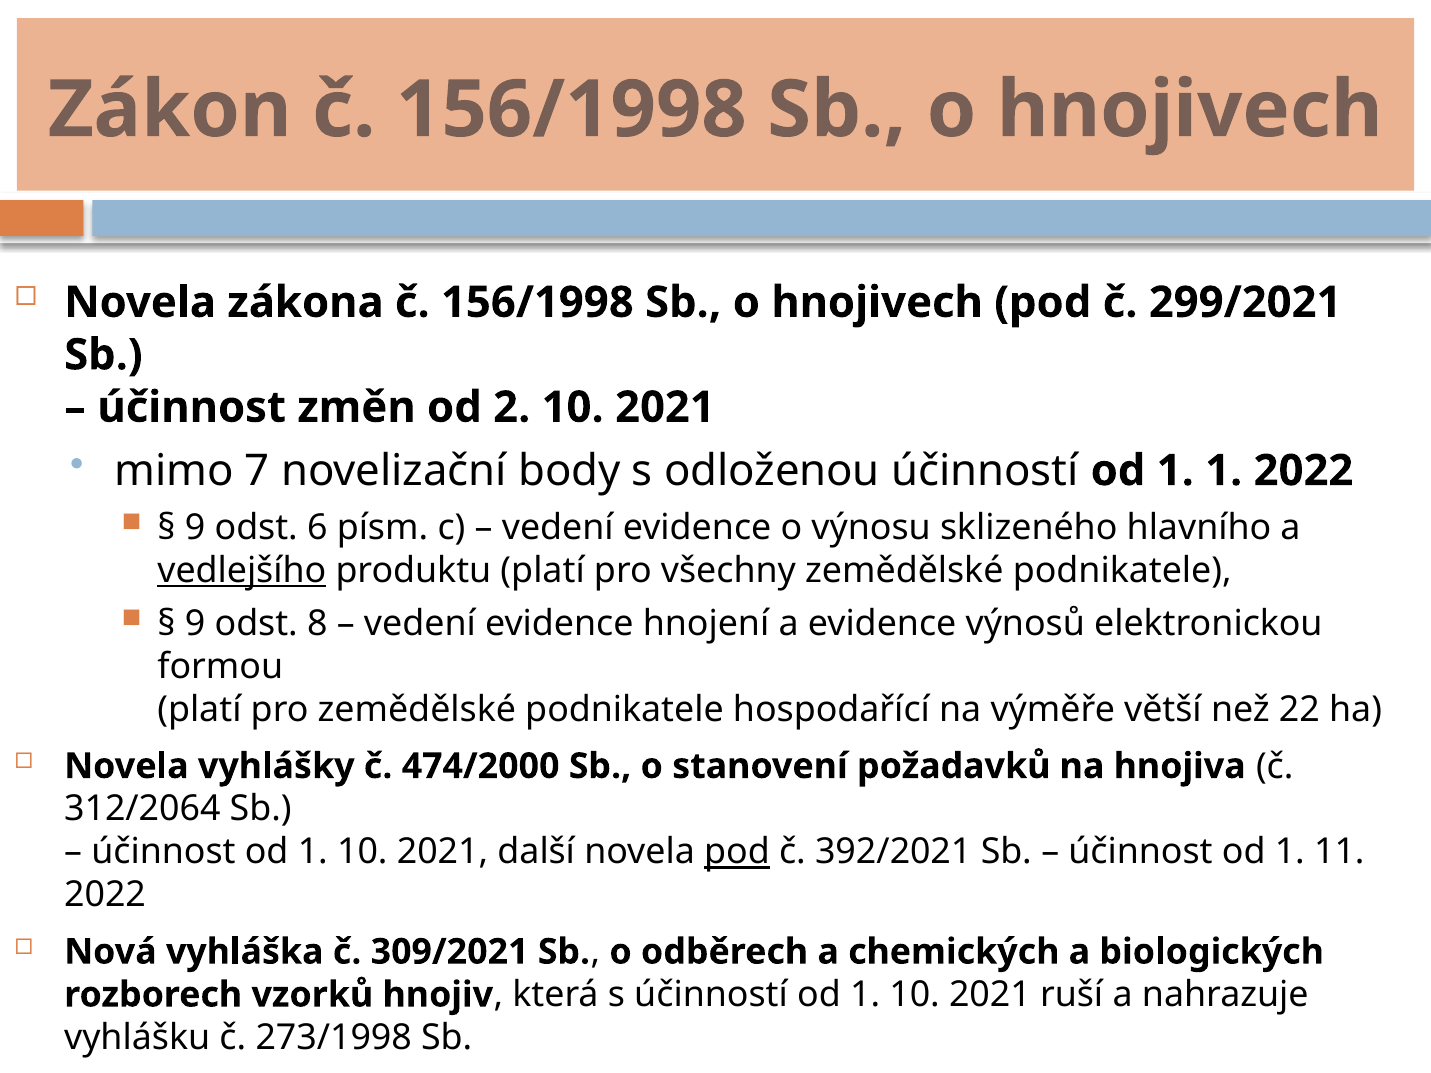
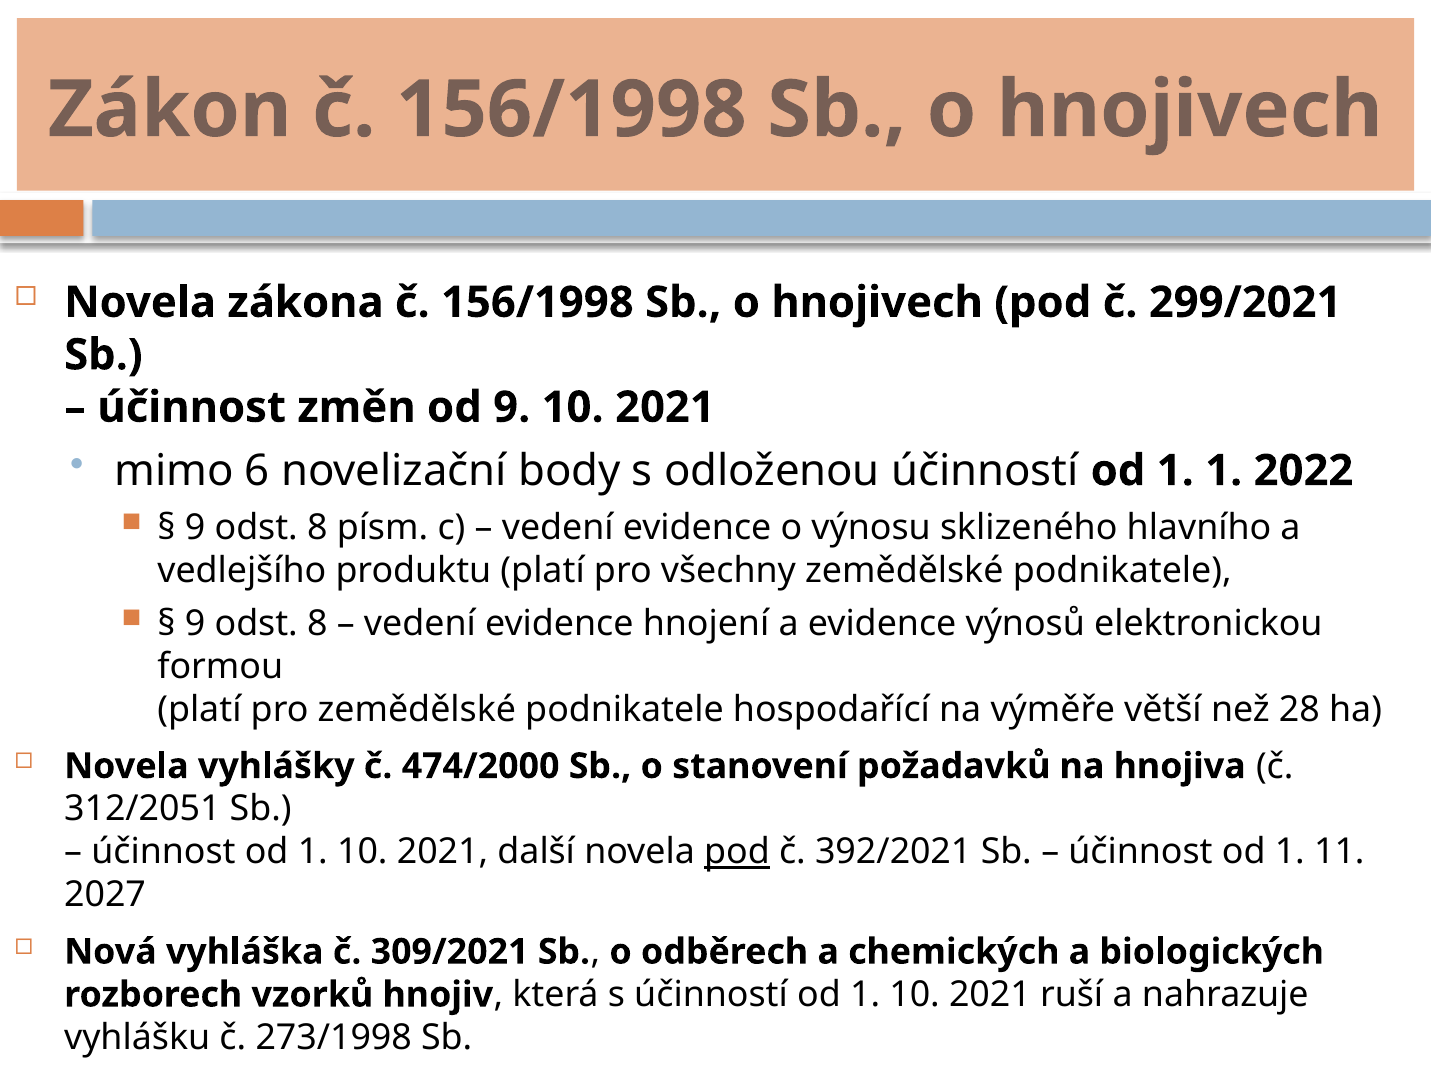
od 2: 2 -> 9 (512, 407)
7: 7 -> 6 (257, 471)
6: 6 -> 8 (317, 528)
vedlejšího underline: present -> none (242, 571)
22: 22 -> 28 (1299, 710)
312/2064: 312/2064 -> 312/2051 (142, 809)
2022: 2022 -> 2027 (105, 895)
